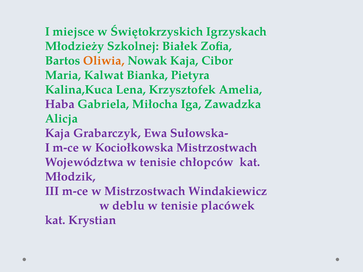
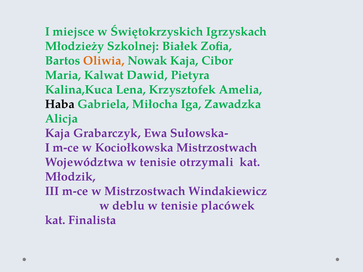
Bianka: Bianka -> Dawid (147, 75)
Haba colour: purple -> black (60, 104)
chłopców: chłopców -> otrzymali (207, 162)
Krystian: Krystian -> Finalista (92, 220)
